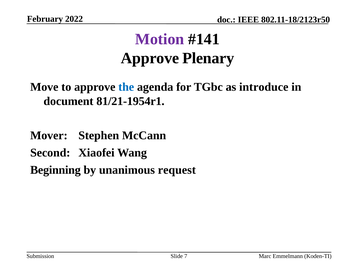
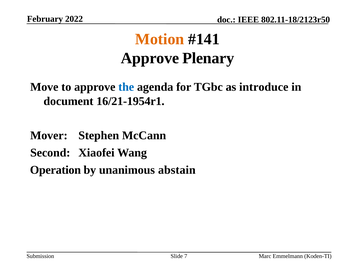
Motion colour: purple -> orange (160, 39)
81/21-1954r1: 81/21-1954r1 -> 16/21-1954r1 (130, 101)
Beginning: Beginning -> Operation (55, 169)
request: request -> abstain (177, 169)
